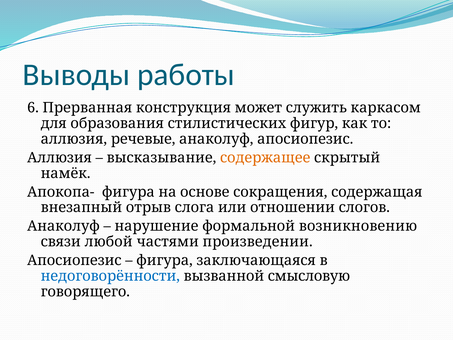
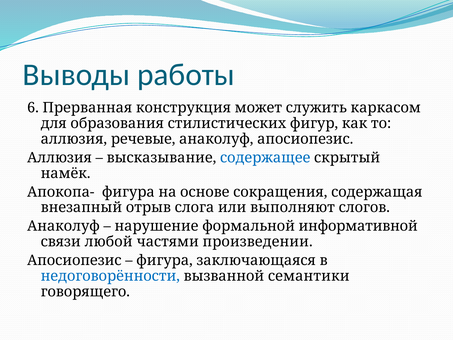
содержащее colour: orange -> blue (265, 158)
отношении: отношении -> выполняют (293, 207)
возникновению: возникновению -> информативной (358, 226)
смысловую: смысловую -> семантики (309, 276)
